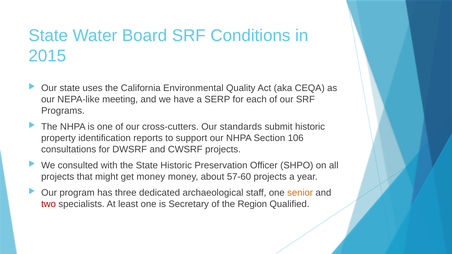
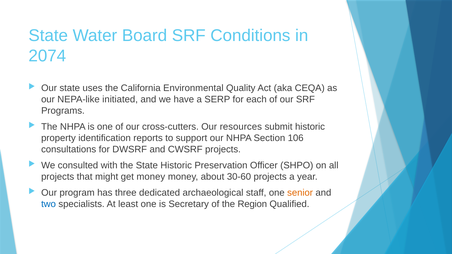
2015: 2015 -> 2074 (47, 56)
meeting: meeting -> initiated (120, 99)
standards: standards -> resources (241, 127)
57-60: 57-60 -> 30-60 (239, 177)
two colour: red -> blue (49, 204)
